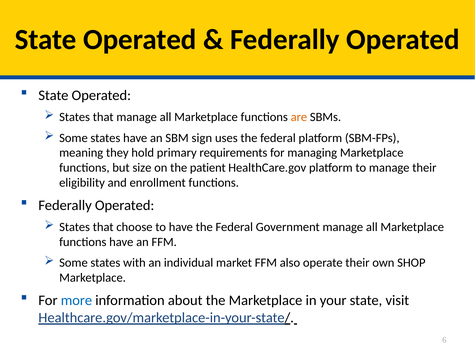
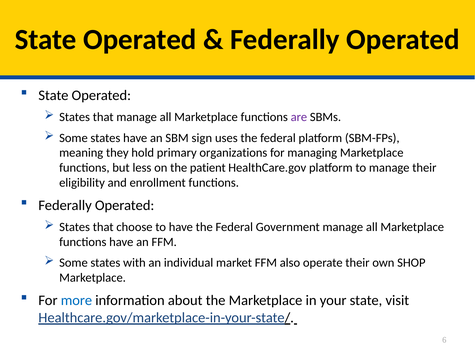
are colour: orange -> purple (299, 117)
requirements: requirements -> organizations (233, 153)
size: size -> less (142, 167)
